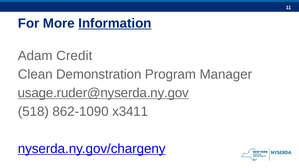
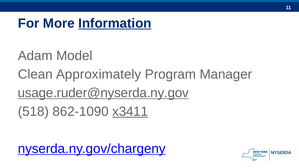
Credit: Credit -> Model (74, 56)
Demonstration: Demonstration -> Approximately (99, 74)
x3411 underline: none -> present (130, 112)
